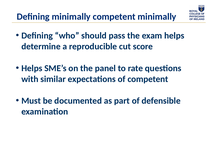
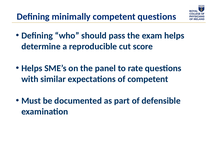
competent minimally: minimally -> questions (157, 17)
